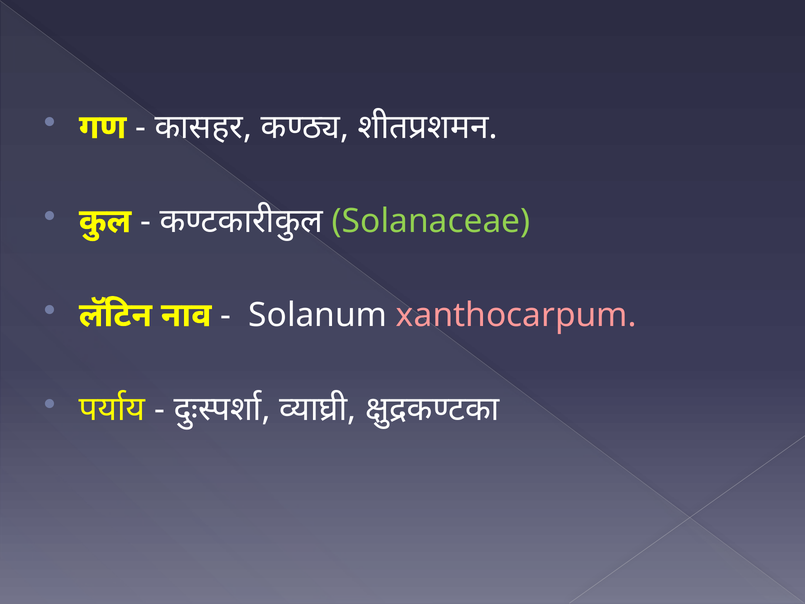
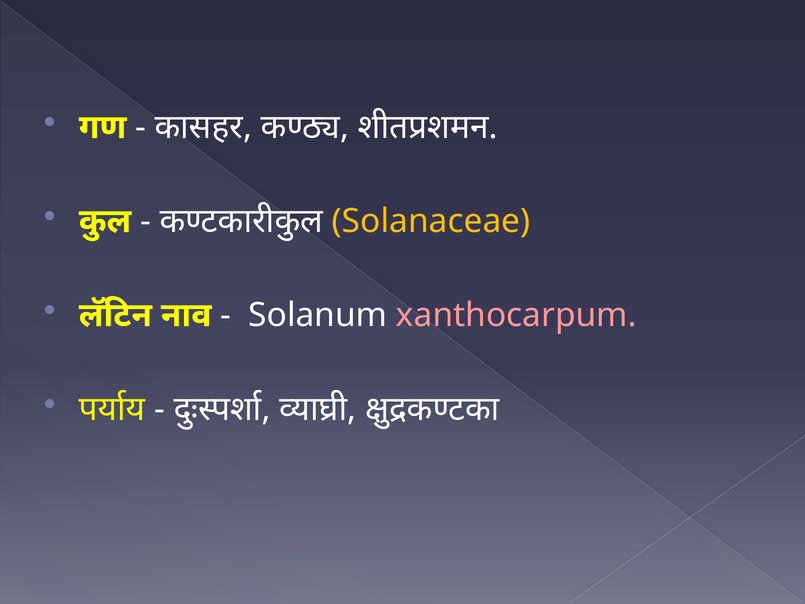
Solanaceae colour: light green -> yellow (431, 221)
